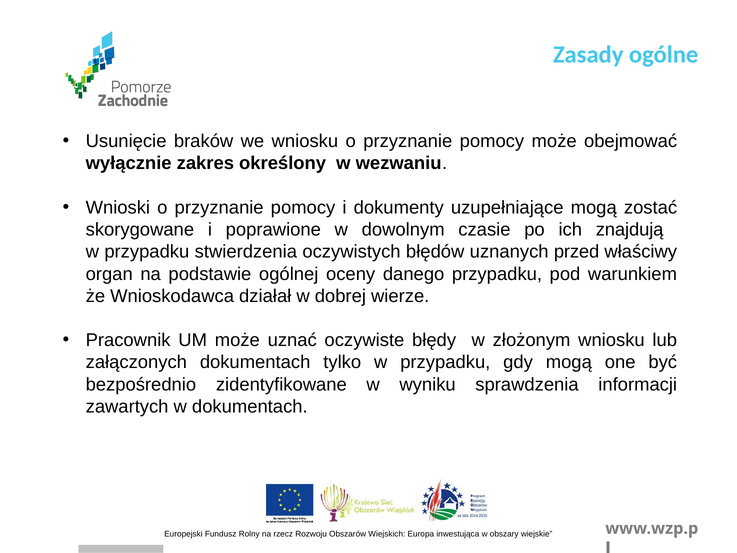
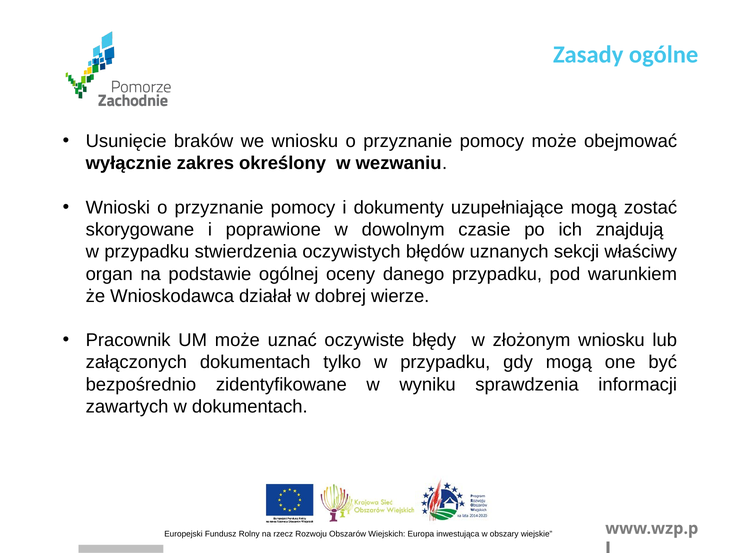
przed: przed -> sekcji (577, 252)
